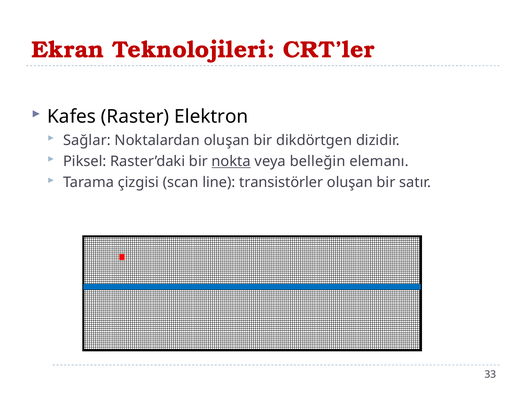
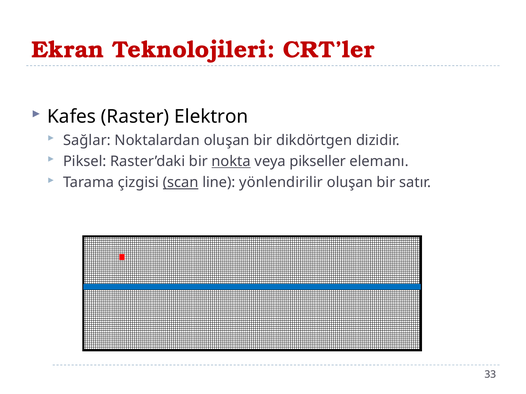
belleğin: belleğin -> pikseller (318, 162)
scan underline: none -> present (181, 183)
transistörler: transistörler -> yönlendirilir (281, 183)
